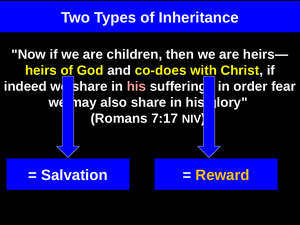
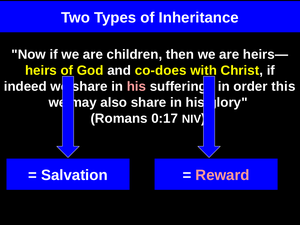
fear: fear -> this (283, 87)
7:17: 7:17 -> 0:17 (165, 119)
Reward colour: yellow -> pink (222, 175)
